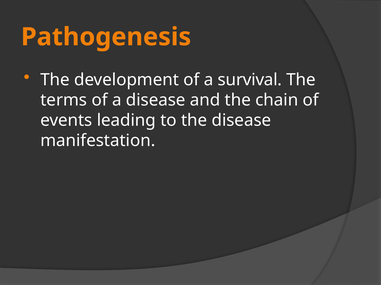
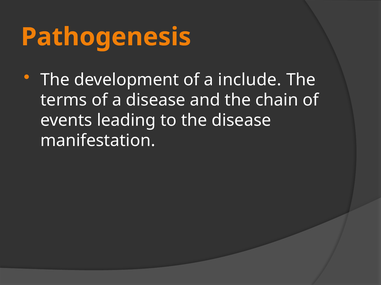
survival: survival -> include (250, 80)
